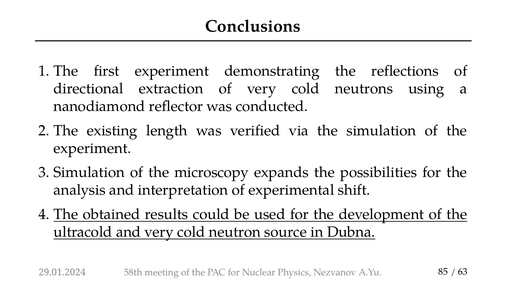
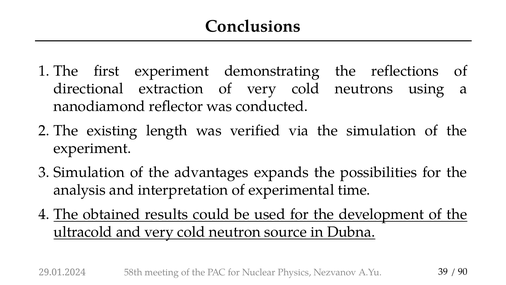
microscopy: microscopy -> advantages (212, 172)
shift: shift -> time (354, 190)
85: 85 -> 39 (443, 271)
63: 63 -> 90 (463, 271)
